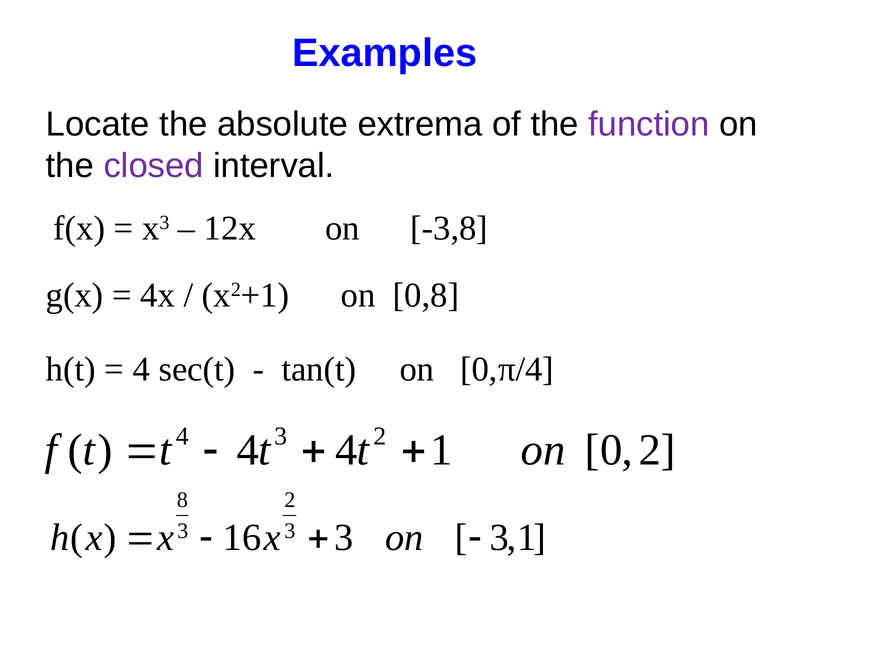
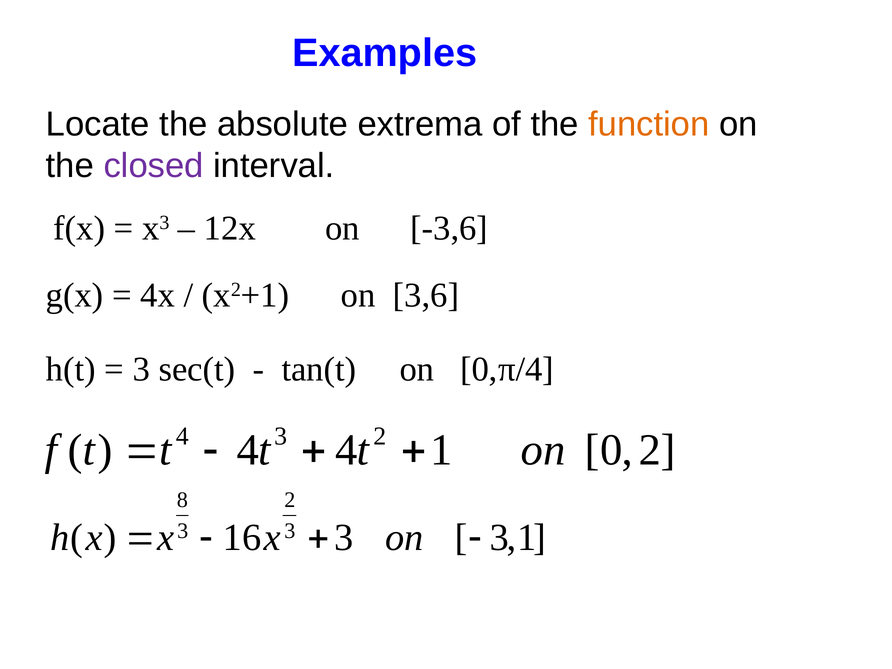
function colour: purple -> orange (649, 124)
-3,8: -3,8 -> -3,6 (449, 228)
0,8: 0,8 -> 3,6 (426, 295)
4: 4 -> 3 (141, 370)
